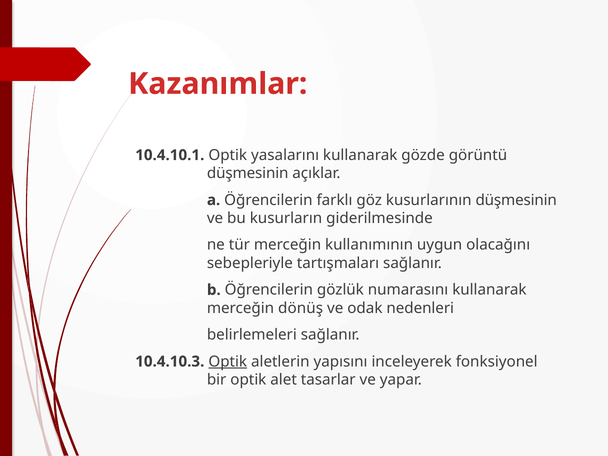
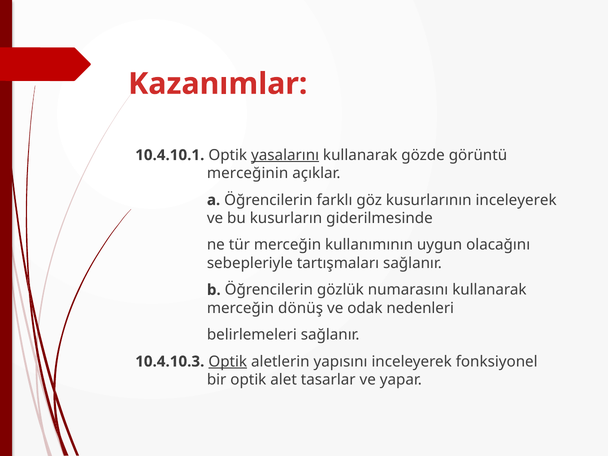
yasalarını underline: none -> present (285, 155)
düşmesinin: düşmesinin -> merceğinin (248, 173)
kusurlarının düşmesinin: düşmesinin -> inceleyerek (516, 200)
